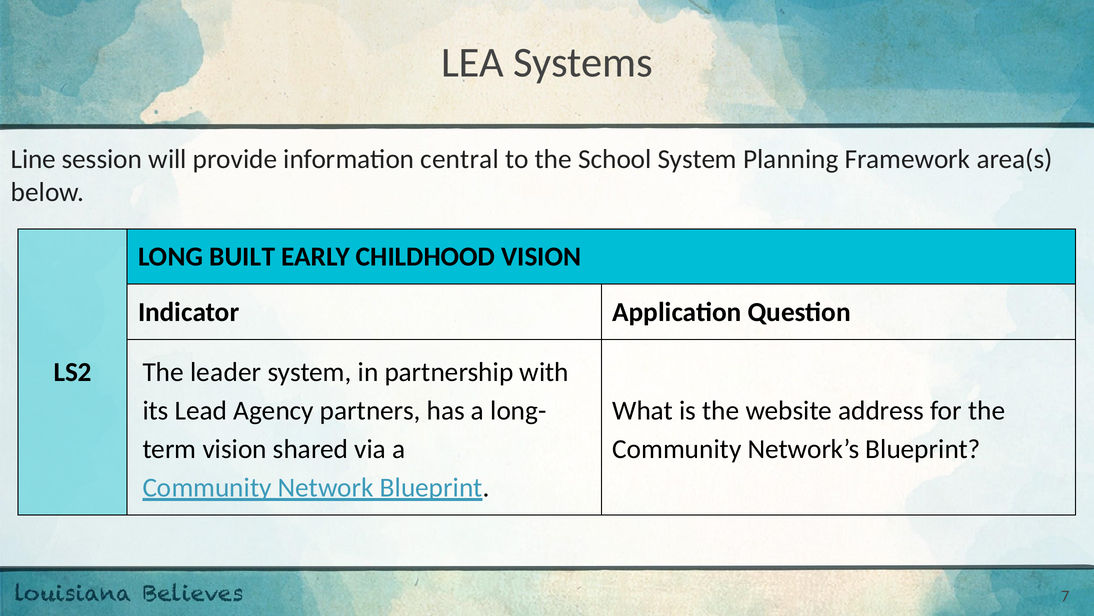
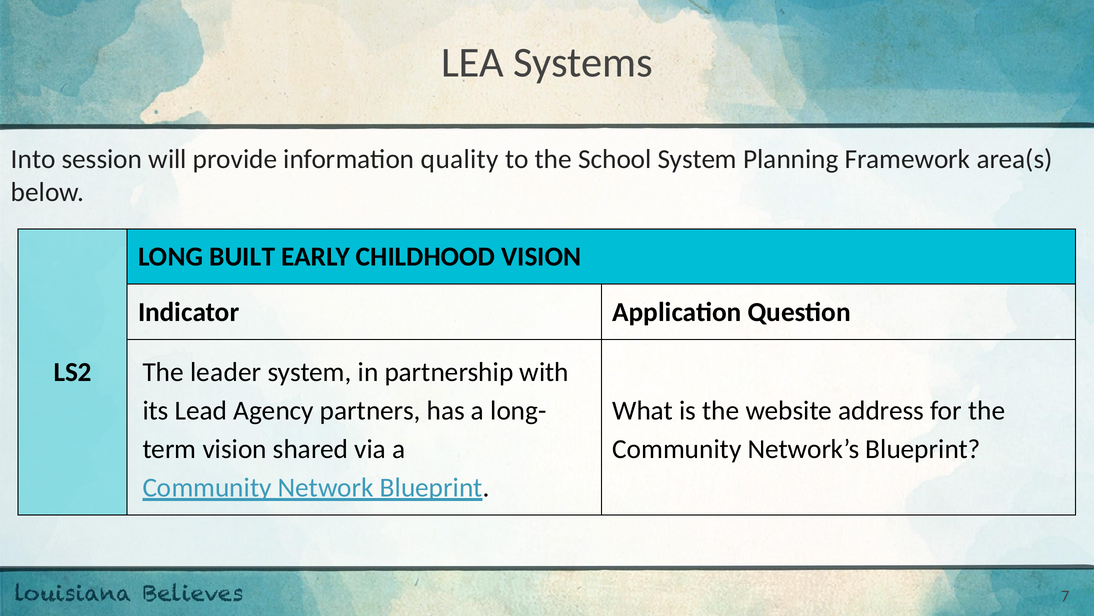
Line: Line -> Into (33, 159)
central: central -> quality (460, 159)
